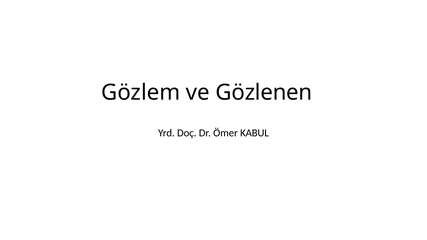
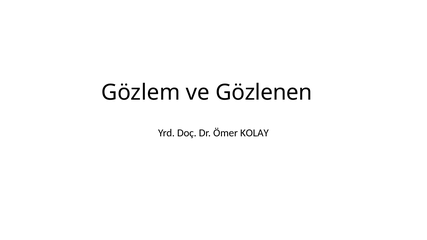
KABUL: KABUL -> KOLAY (254, 133)
